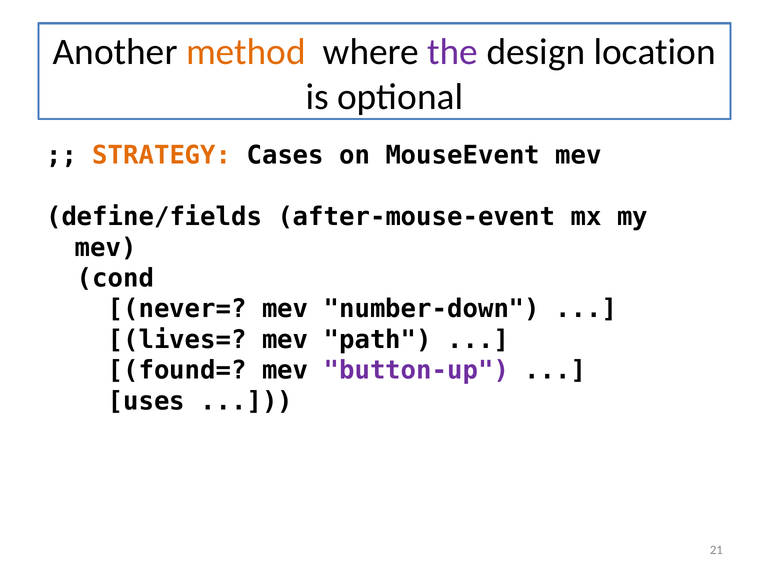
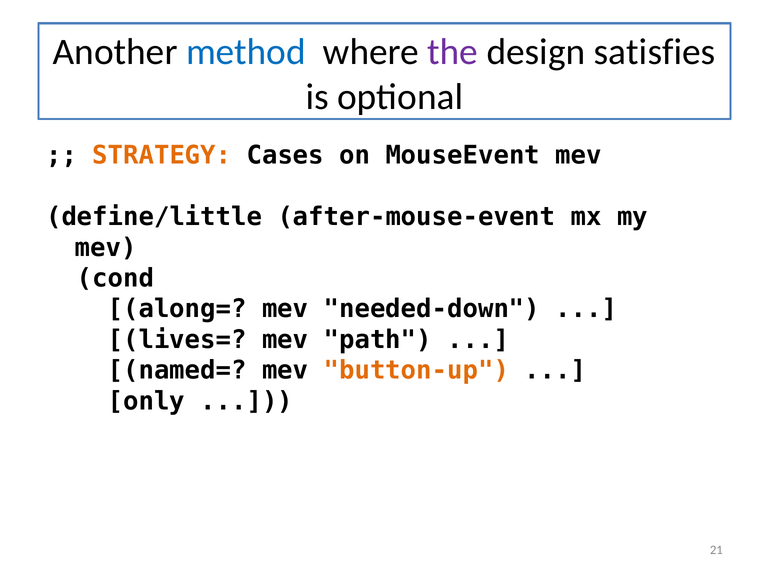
method colour: orange -> blue (246, 52)
location: location -> satisfies (655, 52)
define/fields: define/fields -> define/little (154, 217)
never=: never= -> along= (177, 309)
number-down: number-down -> needed-down (432, 309)
found=: found= -> named= (177, 371)
button-up colour: purple -> orange (416, 371)
uses: uses -> only (146, 402)
